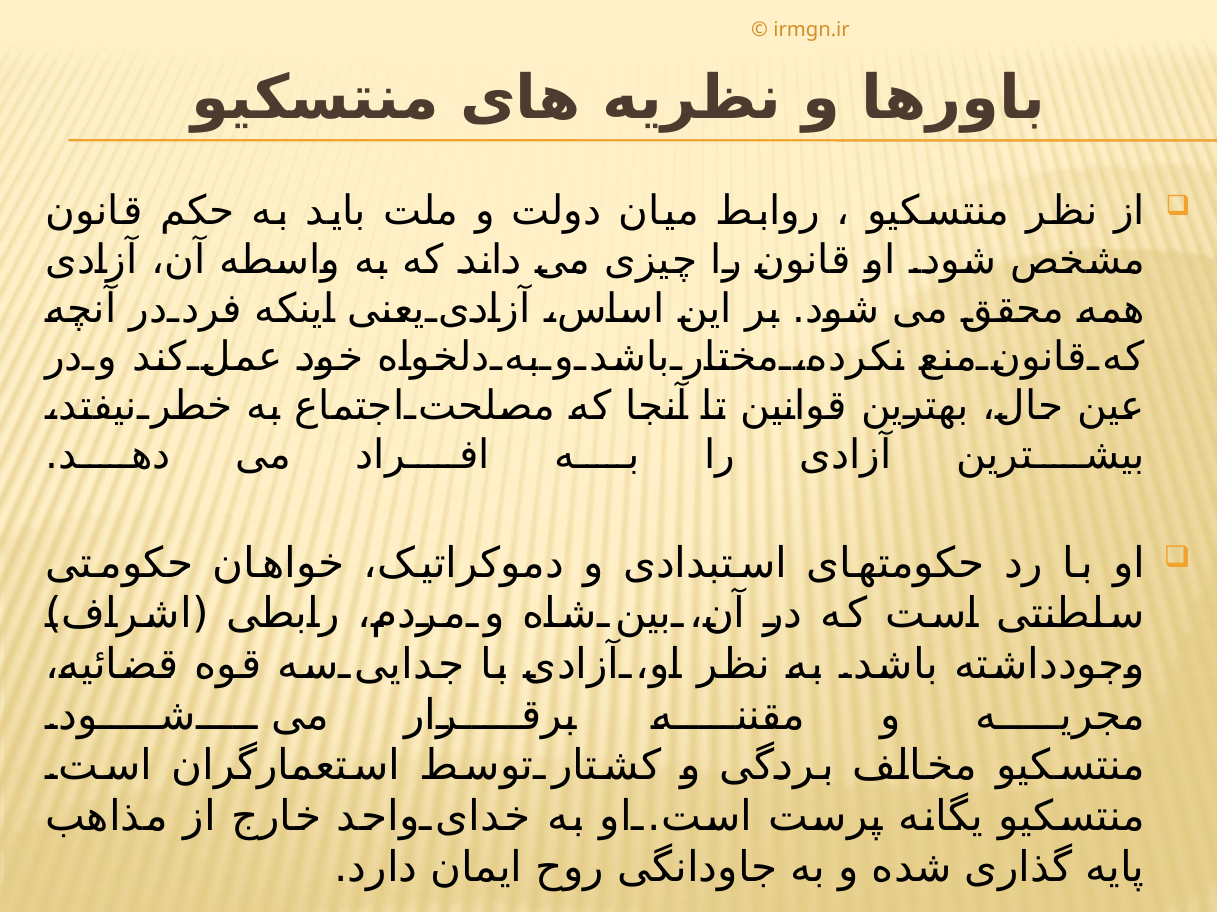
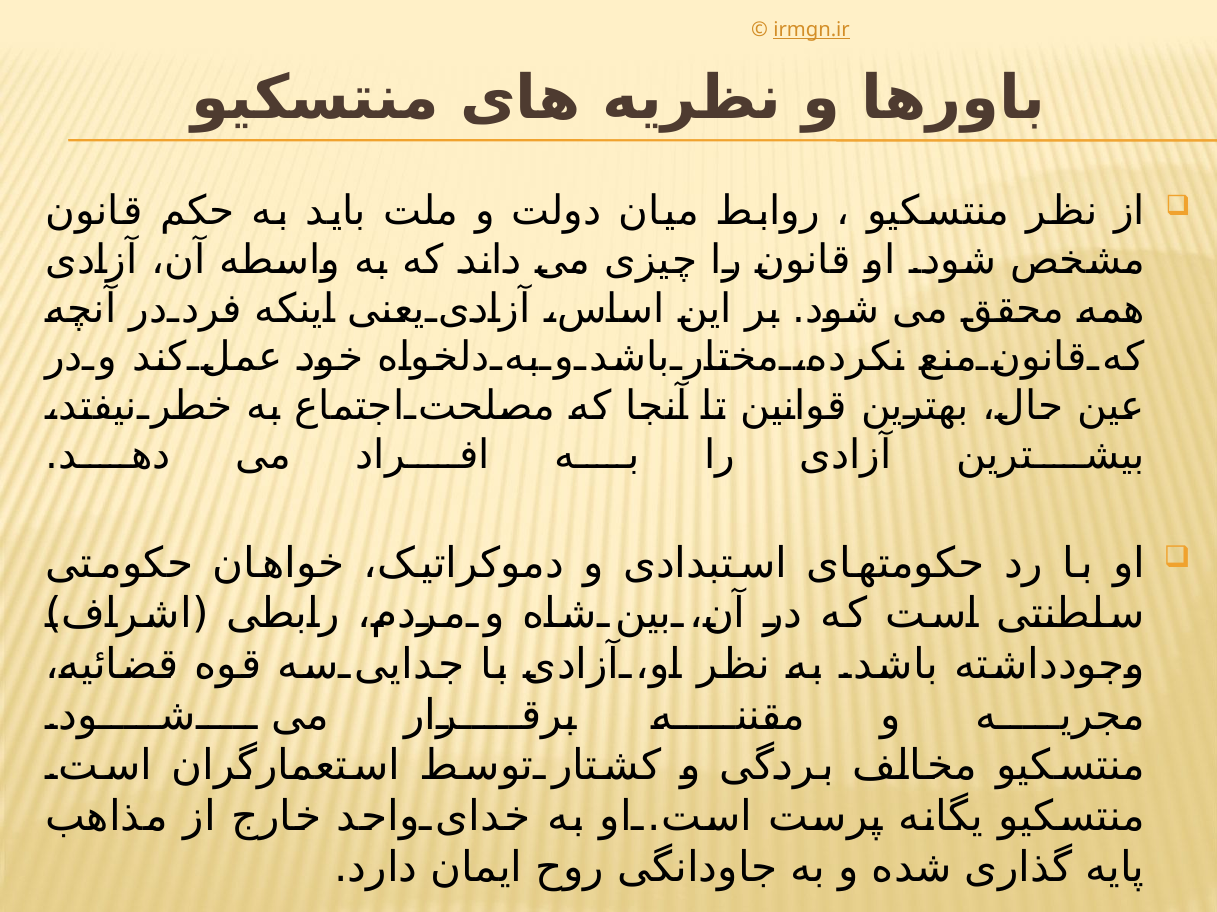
irmgn.ir underline: none -> present (812, 30)
